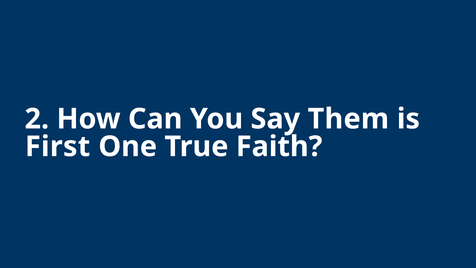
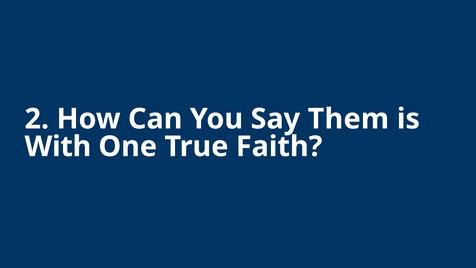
First: First -> With (58, 146)
